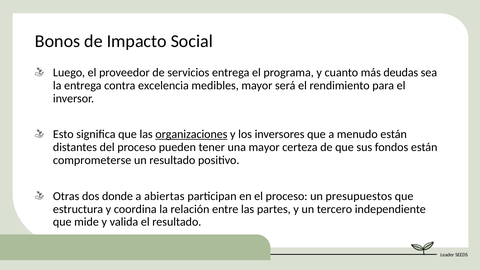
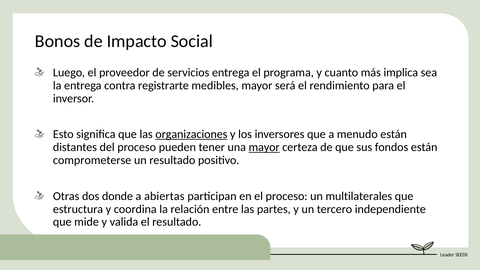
deudas: deudas -> implica (401, 72)
excelencia: excelencia -> registrarte (163, 85)
mayor underline: none -> present (264, 147)
presupuestos: presupuestos -> multilaterales (359, 196)
